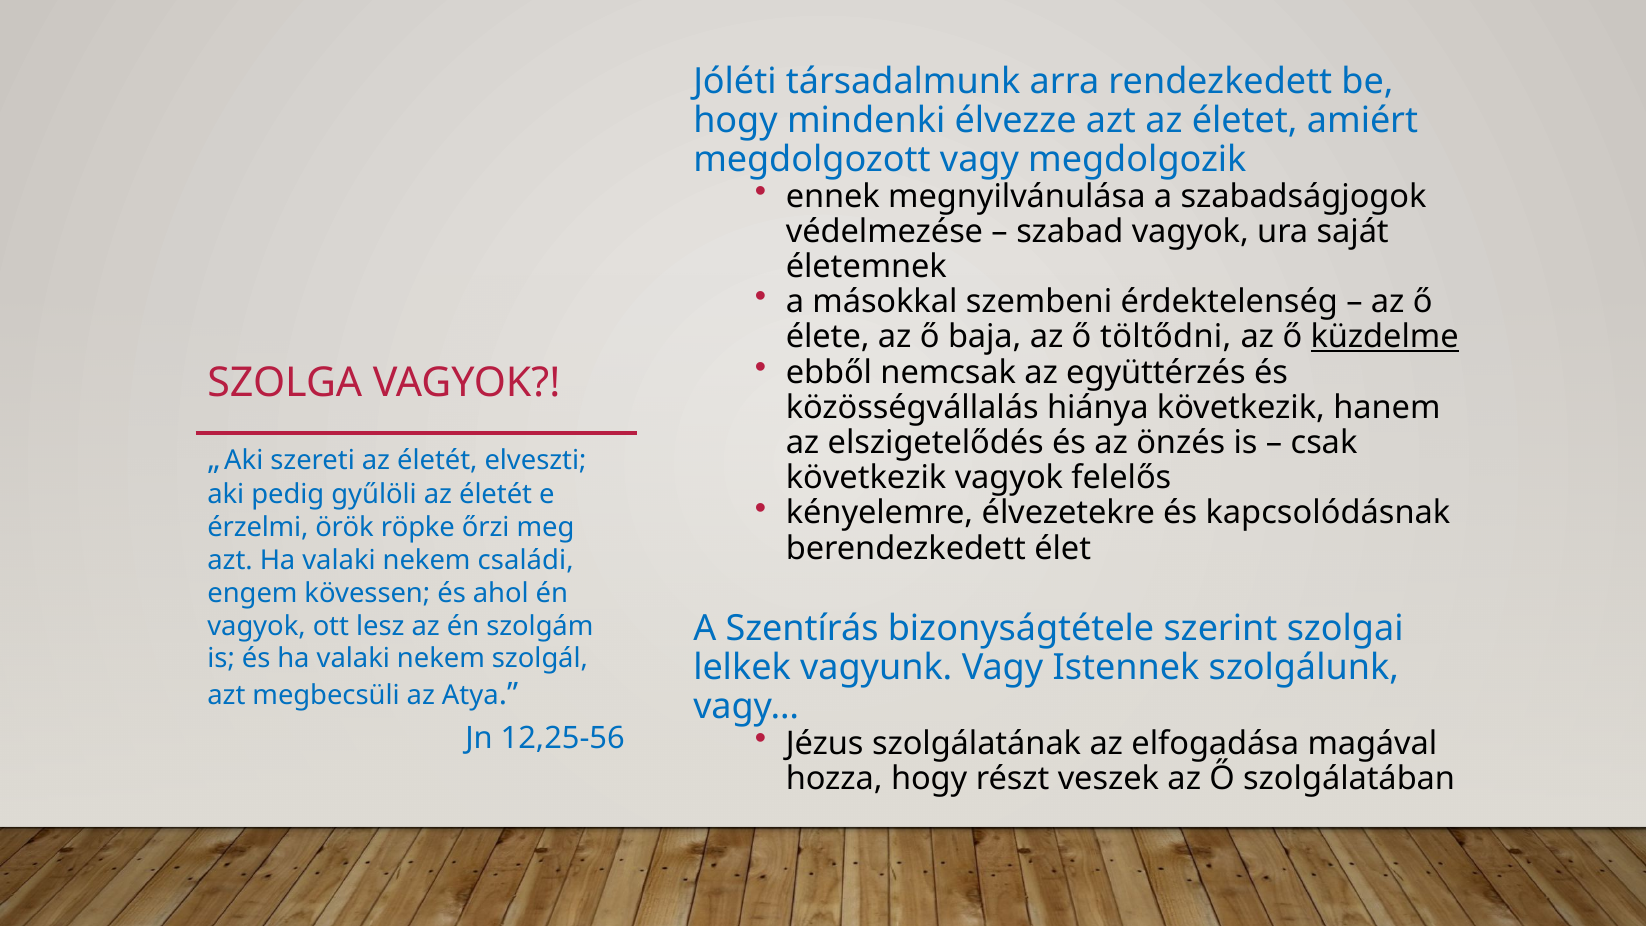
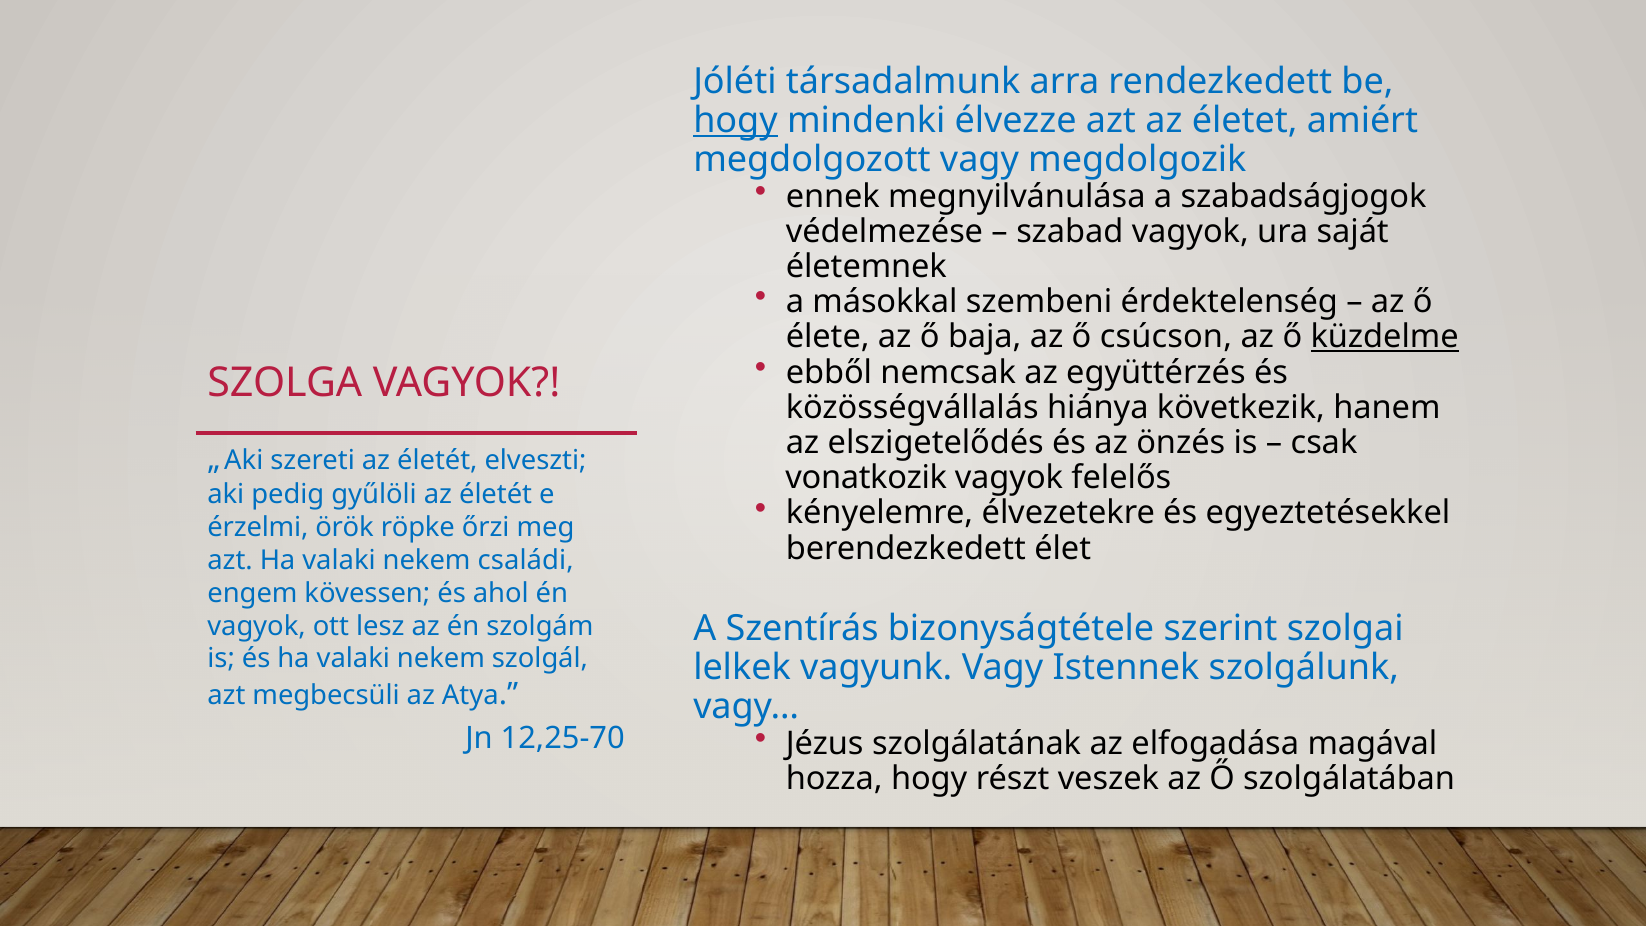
hogy underline: none -> present (735, 121)
töltődni: töltődni -> csúcson (1166, 337)
következik: következik -> vonatkozik (866, 478)
kapcsolódásnak: kapcsolódásnak -> egyeztetésekkel (1328, 513)
12,25-56: 12,25-56 -> 12,25-70 (563, 738)
